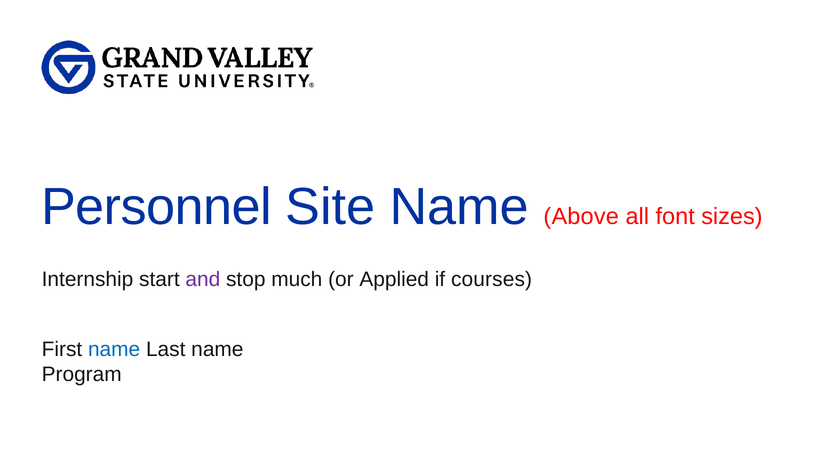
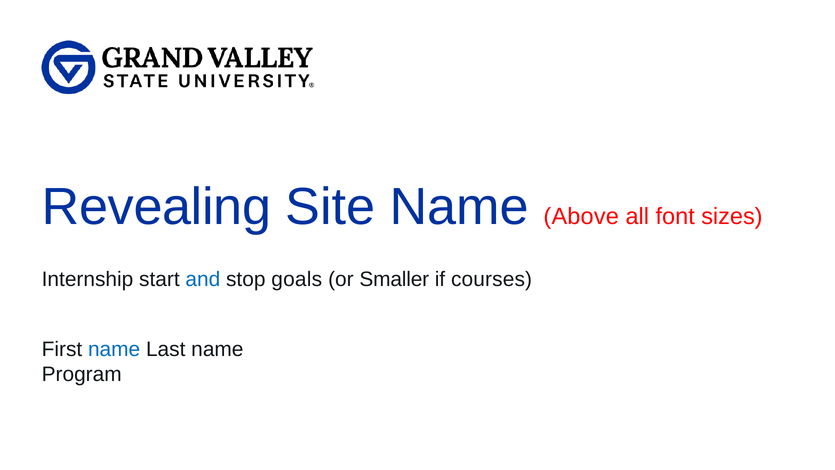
Personnel: Personnel -> Revealing (156, 207)
and colour: purple -> blue (203, 279)
much: much -> goals (297, 279)
Applied: Applied -> Smaller (394, 279)
